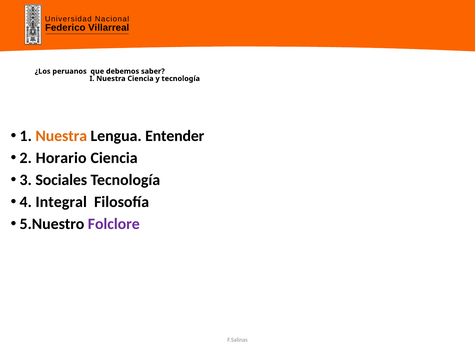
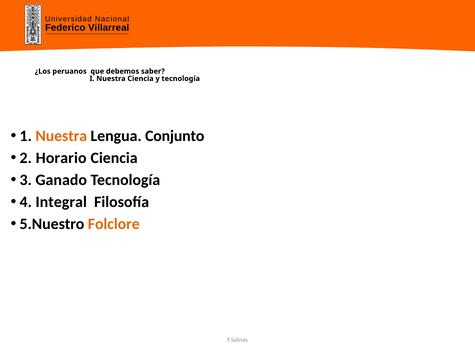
Entender: Entender -> Conjunto (175, 136)
Sociales: Sociales -> Ganado (61, 180)
Folclore colour: purple -> orange (114, 224)
